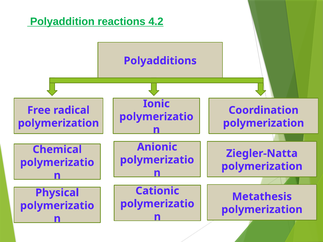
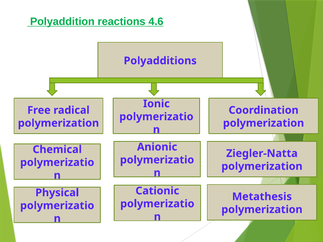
4.2: 4.2 -> 4.6 (156, 22)
